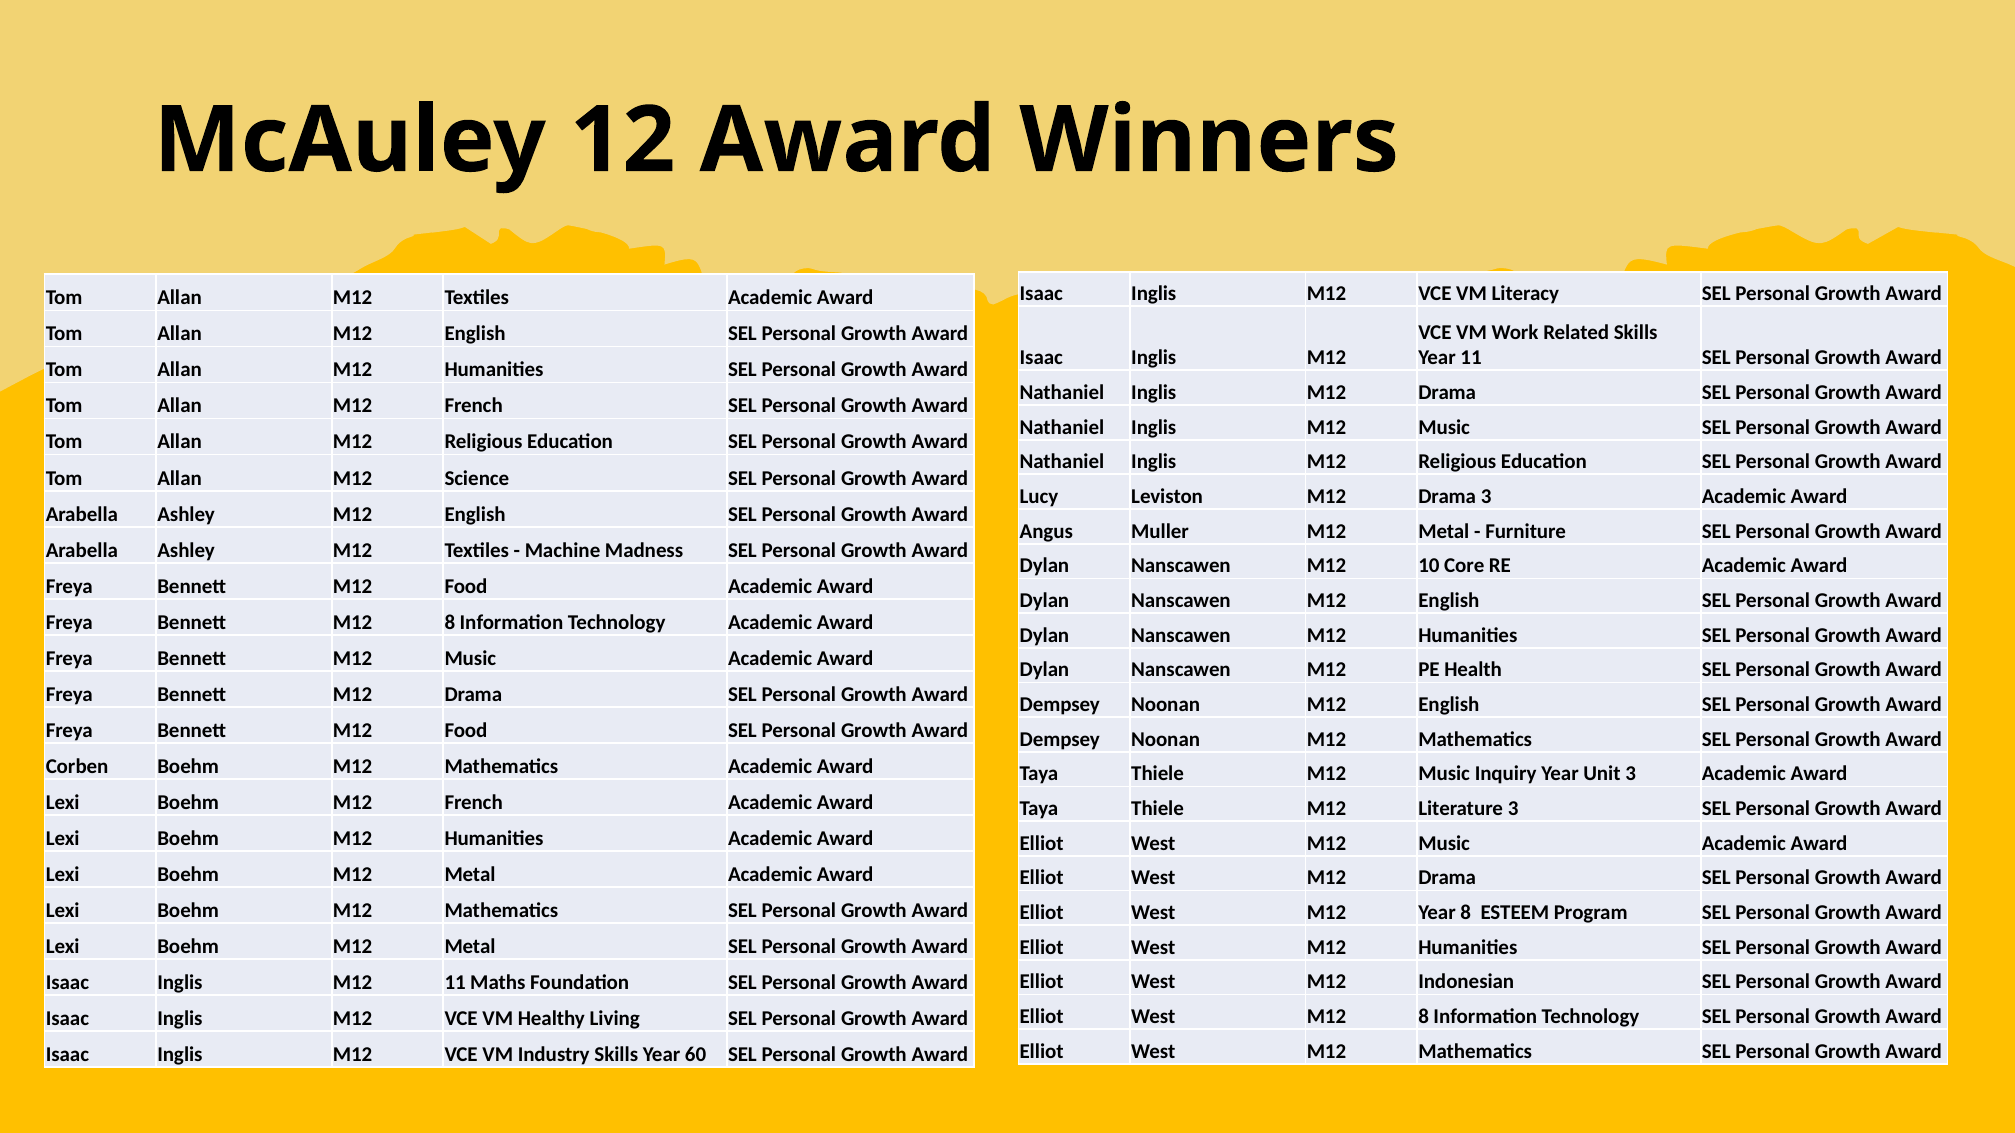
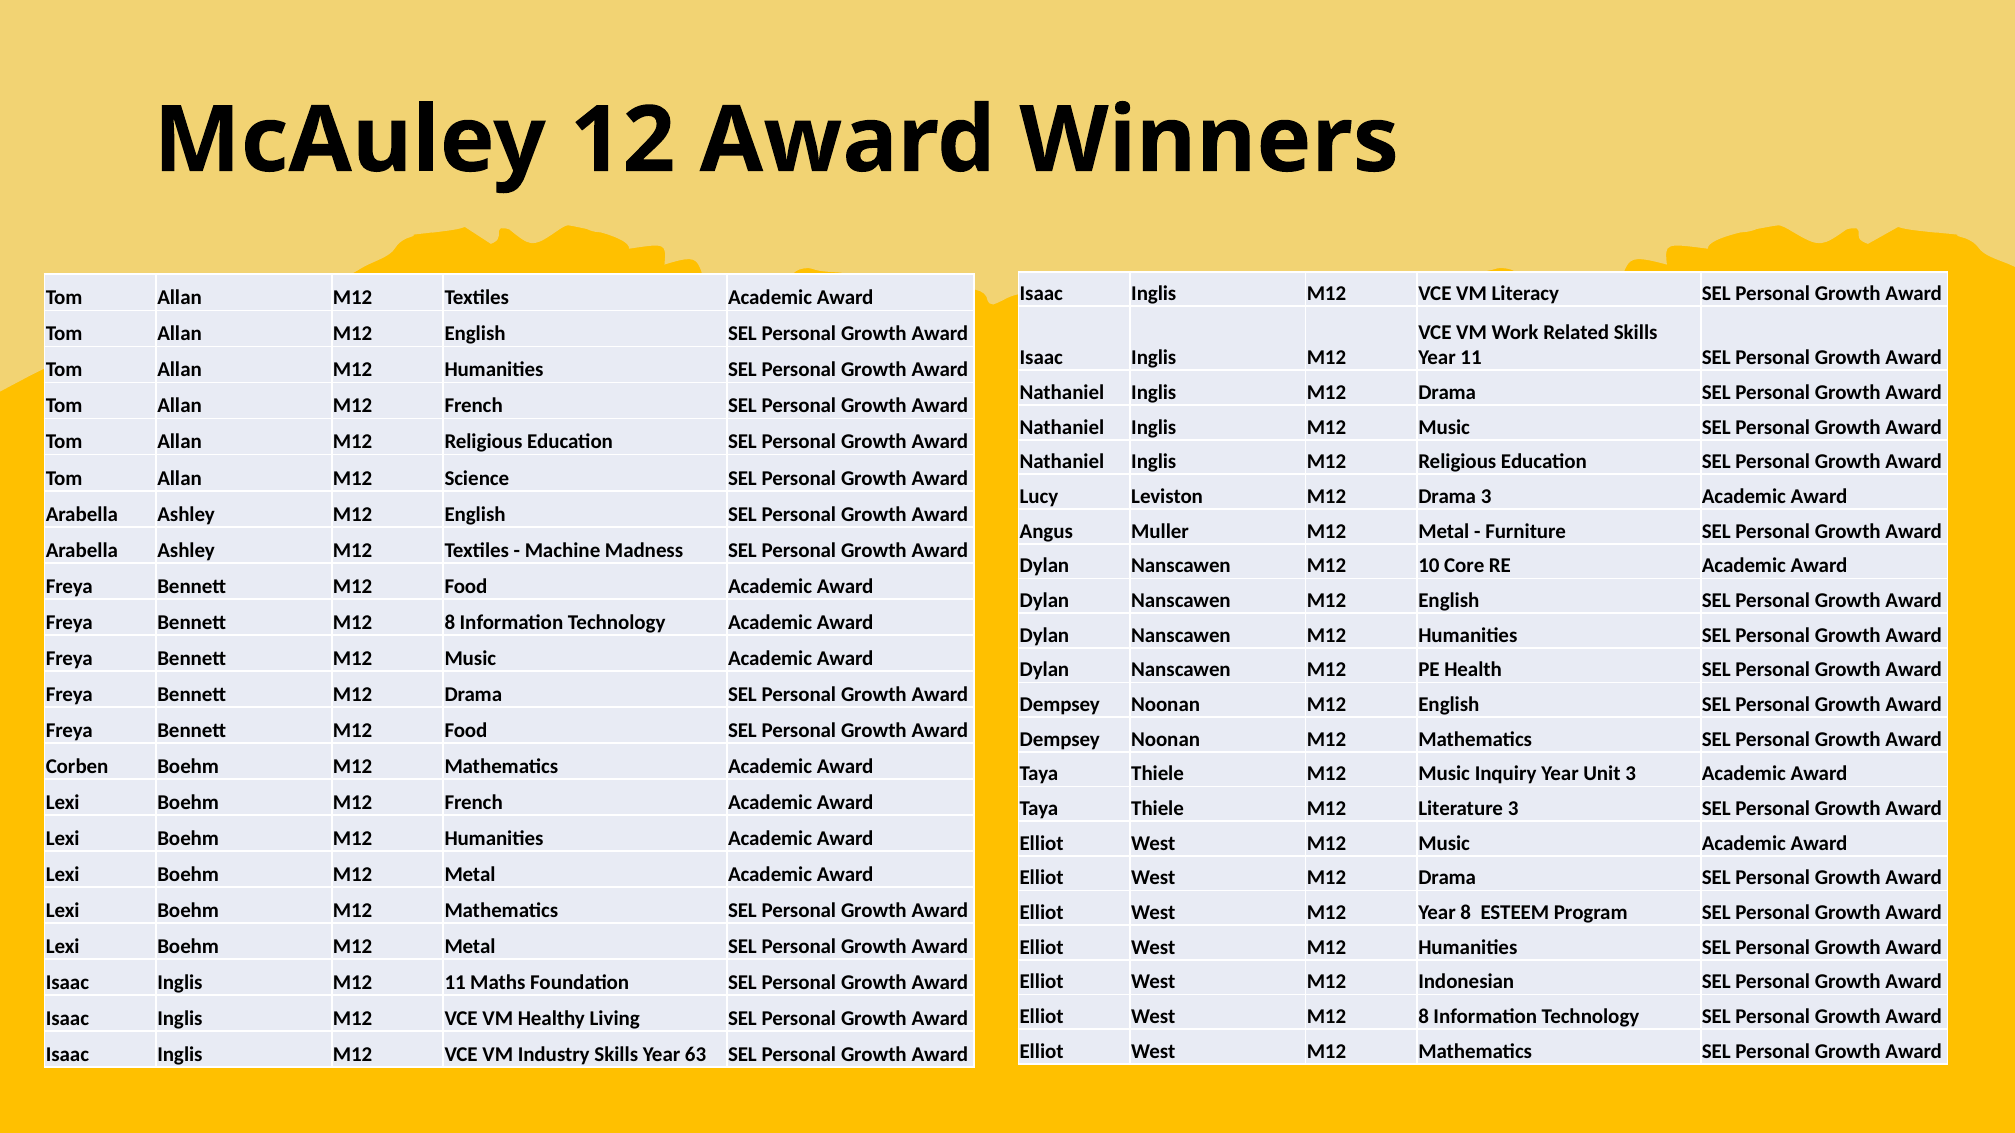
60: 60 -> 63 (696, 1055)
